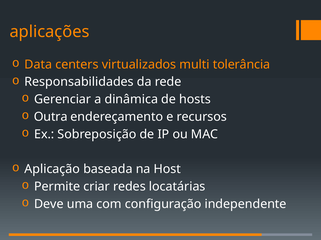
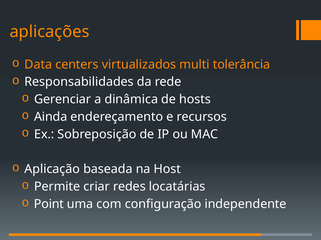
Outra: Outra -> Ainda (51, 117)
Deve: Deve -> Point (49, 205)
